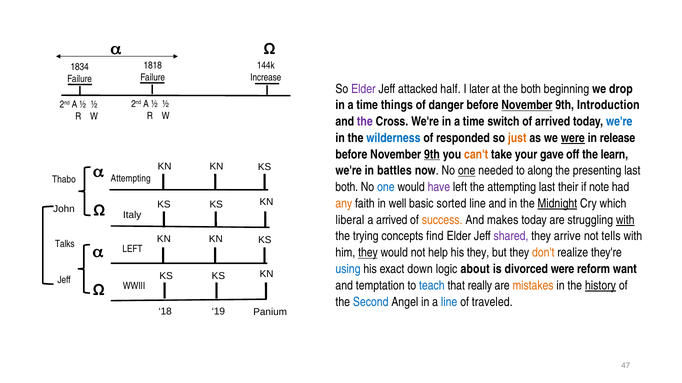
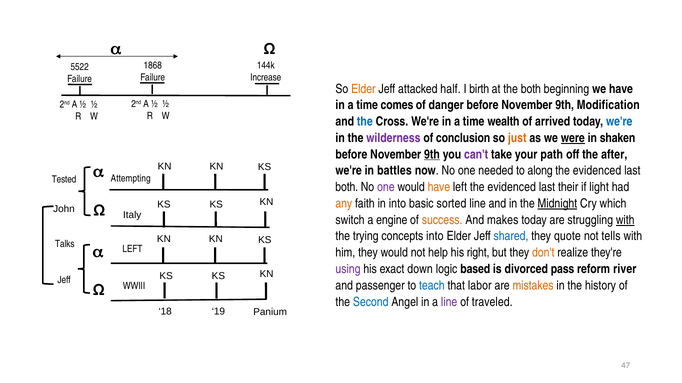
1818: 1818 -> 1868 (153, 66)
1834: 1834 -> 5522 (80, 67)
Elder colour: purple -> orange (363, 89)
later: later -> birth (479, 89)
we drop: drop -> have (621, 89)
things: things -> comes (397, 105)
November underline: present -> none (527, 105)
Introduction: Introduction -> Modification (608, 105)
the colour: purple -> blue (365, 122)
switch: switch -> wealth (503, 122)
wilderness colour: blue -> purple (393, 138)
responded: responded -> conclusion (463, 138)
release: release -> shaken (618, 138)
can't colour: orange -> purple (476, 155)
gave: gave -> path (552, 155)
learn: learn -> after (614, 155)
one underline: present -> none (467, 171)
presenting: presenting -> evidenced (597, 171)
Thabo: Thabo -> Tested (64, 180)
one colour: blue -> purple (386, 187)
have colour: purple -> orange (439, 187)
left the attempting: attempting -> evidenced (512, 187)
note: note -> light (599, 187)
in well: well -> into (397, 204)
liberal: liberal -> switch (350, 220)
a arrived: arrived -> engine (392, 220)
concepts find: find -> into (435, 237)
shared colour: purple -> blue (511, 237)
arrive: arrive -> quote (567, 237)
they underline: present -> none (368, 253)
his they: they -> right (478, 253)
using colour: blue -> purple (348, 269)
about: about -> based (475, 269)
divorced were: were -> pass (563, 269)
want: want -> river (625, 269)
temptation: temptation -> passenger (380, 286)
really: really -> labor (480, 286)
history underline: present -> none (601, 286)
line colour: blue -> purple (449, 302)
